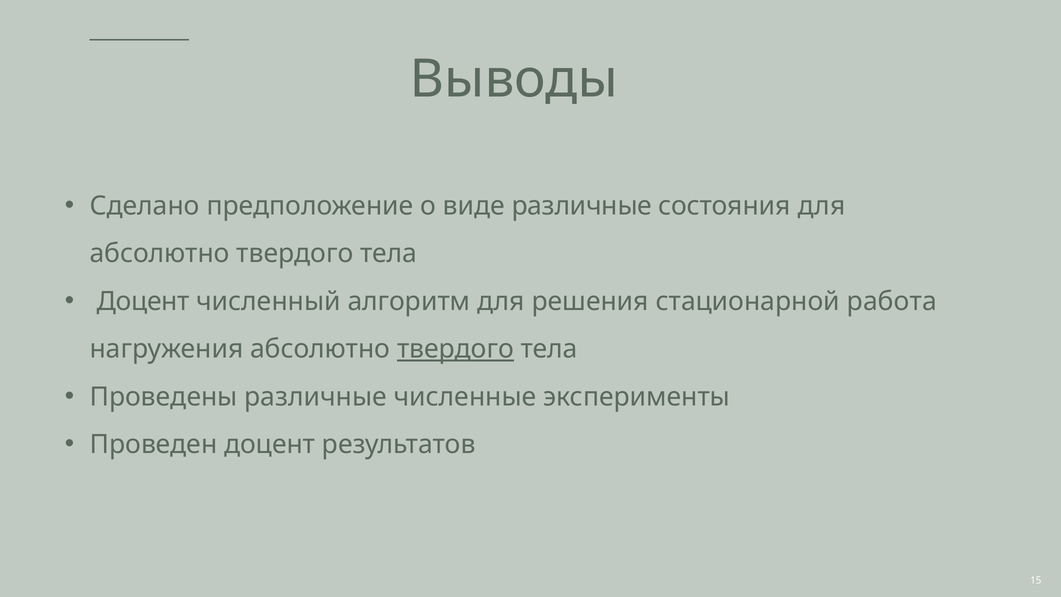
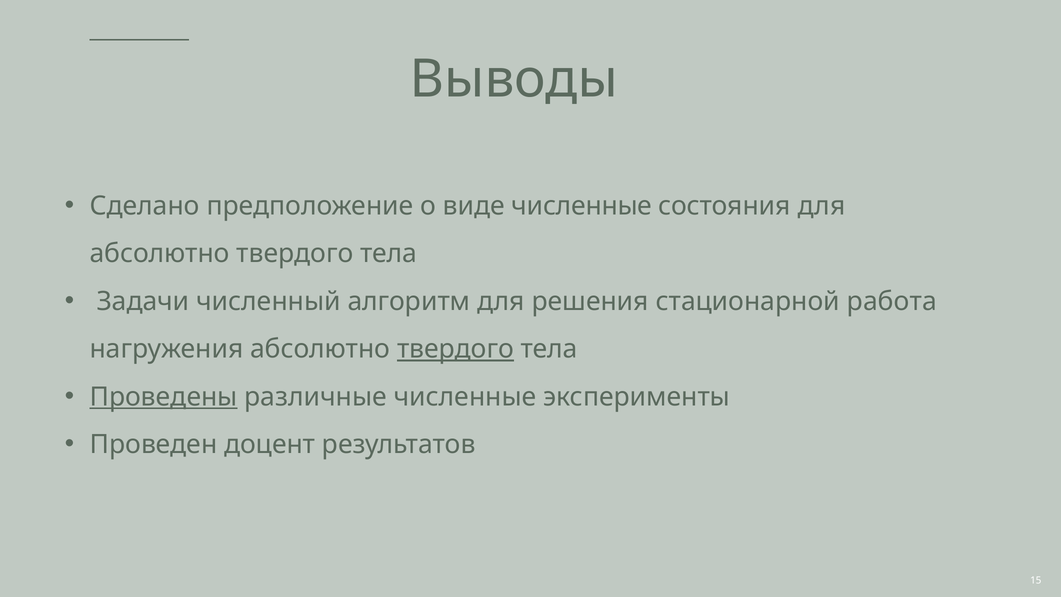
виде различные: различные -> численные (582, 206)
Доцент: Доцент -> Задачи (143, 301)
Проведены underline: none -> present (164, 397)
